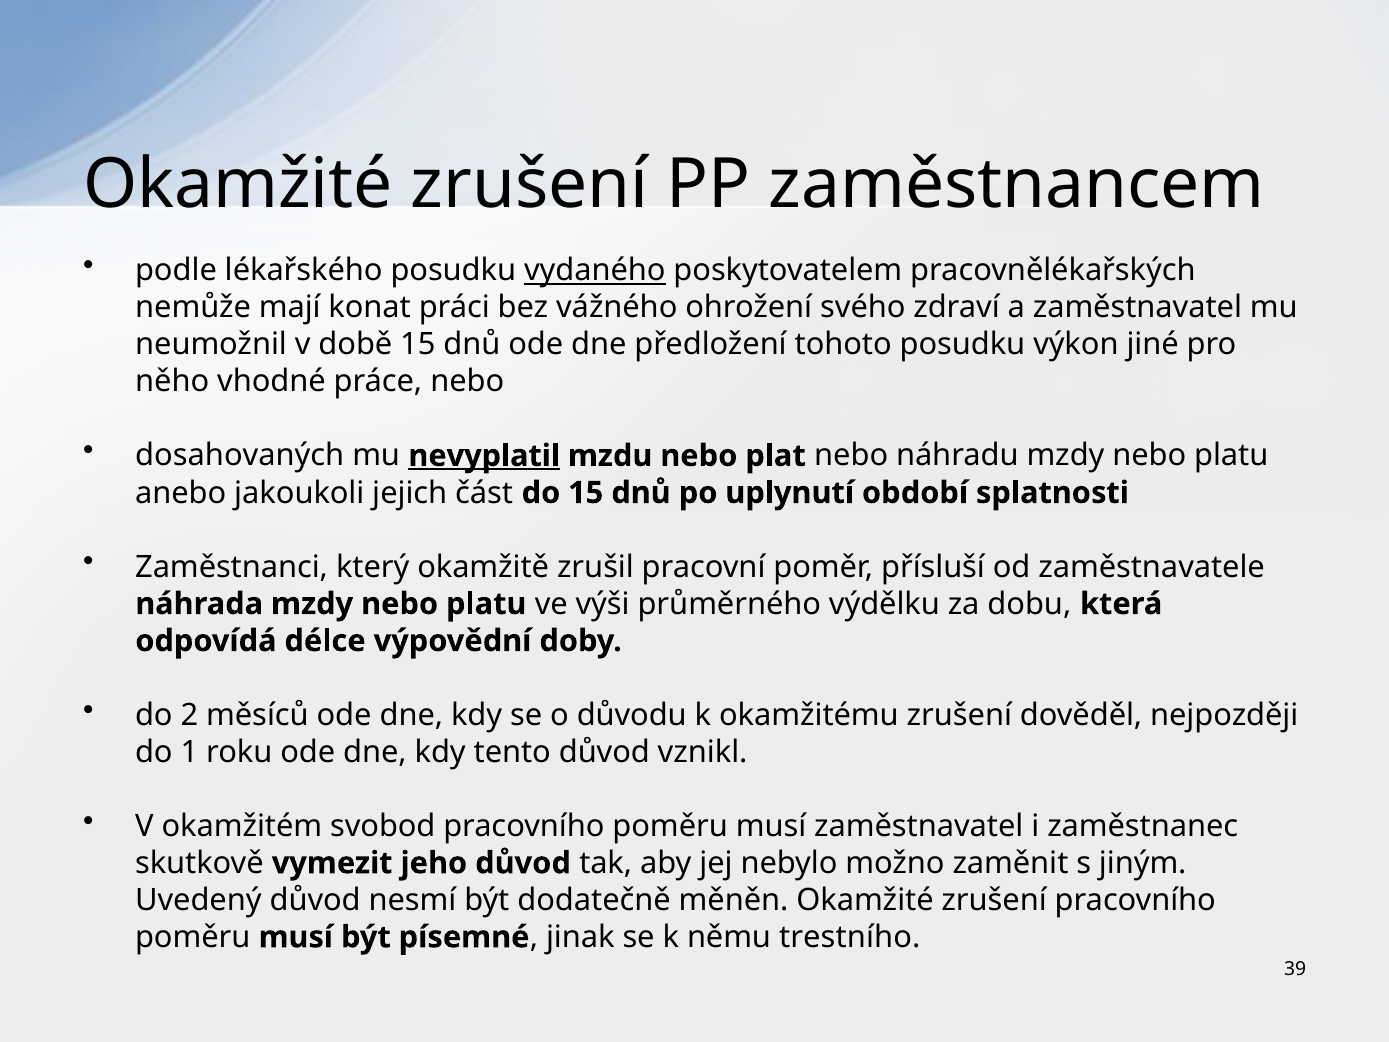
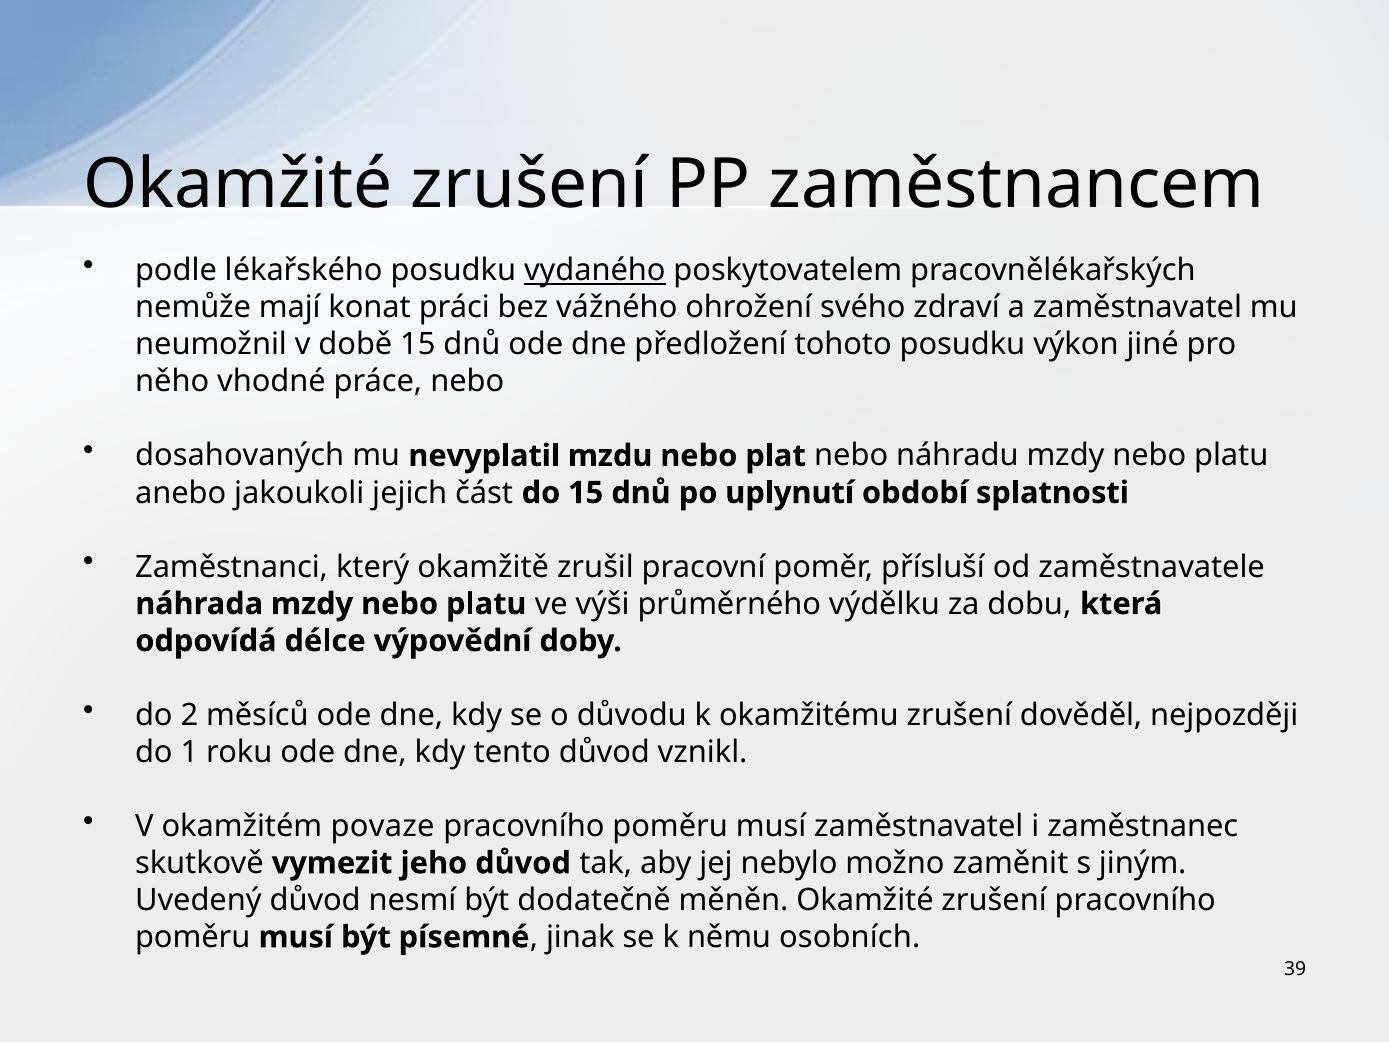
nevyplatil underline: present -> none (484, 456)
svobod: svobod -> povaze (383, 826)
trestního: trestního -> osobních (850, 937)
